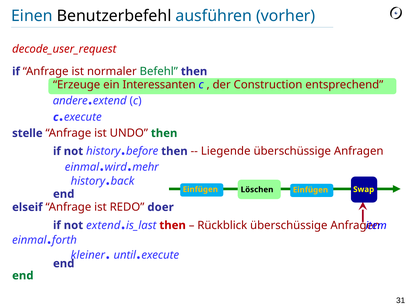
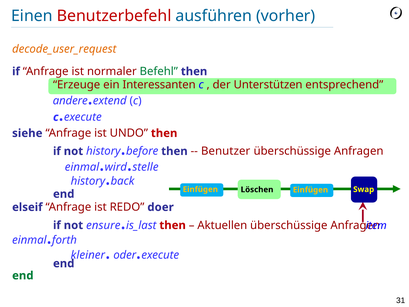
Benutzerbefehl colour: black -> red (114, 16)
decode_user_request colour: red -> orange (64, 49)
Construction: Construction -> Unterstützen (268, 85)
stelle: stelle -> siehe (27, 133)
then colour: green -> red (164, 133)
Liegende: Liegende -> Benutzer (226, 151)
mehr: mehr -> stelle (145, 167)
not extend: extend -> ensure (103, 225)
Rückblick: Rückblick -> Aktuellen (222, 225)
until: until -> oder (125, 255)
